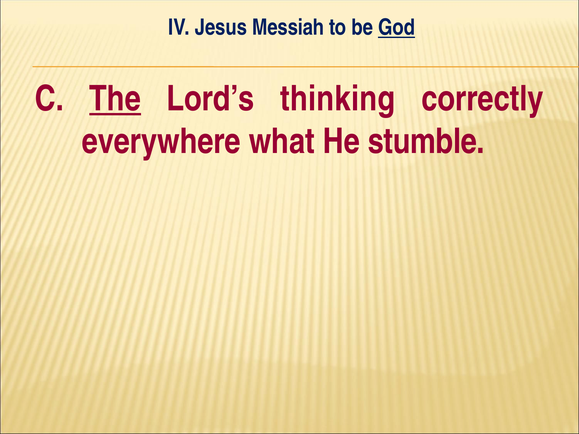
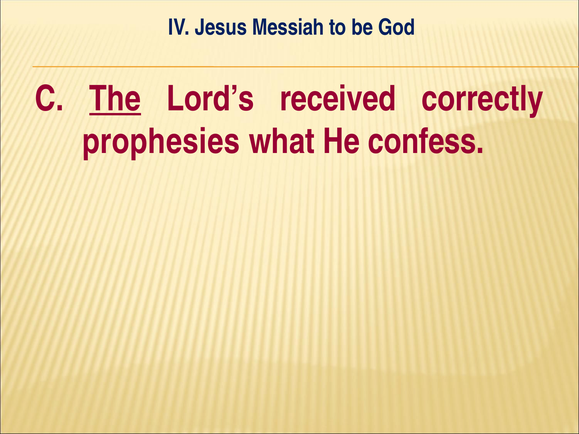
God underline: present -> none (397, 28)
thinking: thinking -> received (338, 99)
everywhere: everywhere -> prophesies (161, 142)
stumble: stumble -> confess (426, 142)
